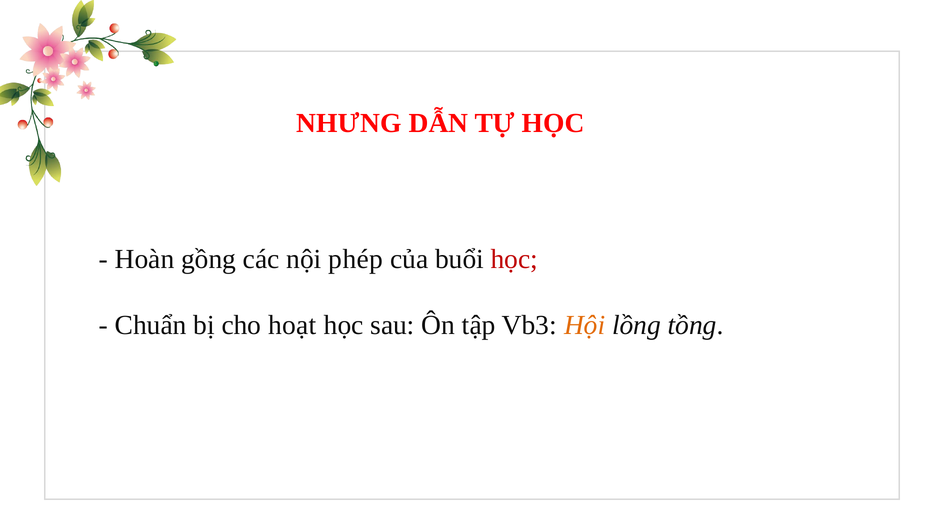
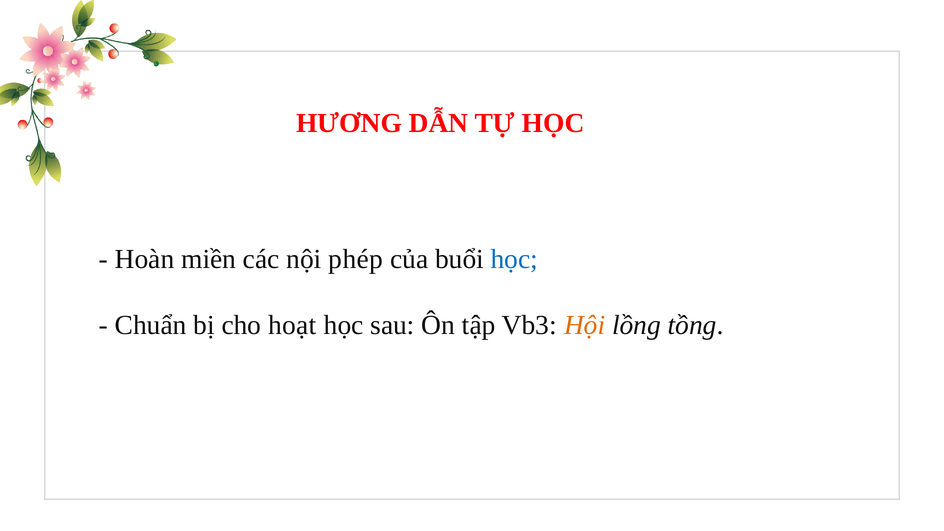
NHƯNG: NHƯNG -> HƯƠNG (349, 123)
gồng: gồng -> miền (209, 259)
học colour: red -> blue (514, 259)
